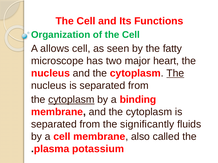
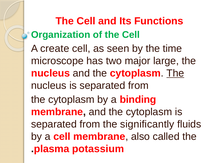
allows: allows -> create (55, 49)
fatty: fatty -> time (172, 49)
heart: heart -> large (166, 61)
cytoplasm underline: present -> none (71, 100)
